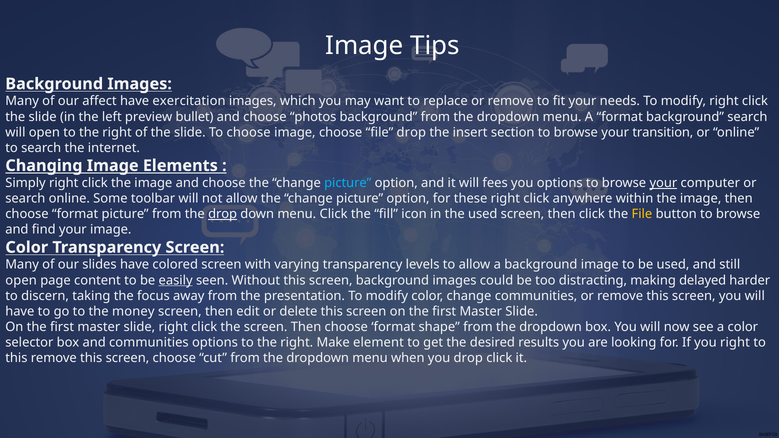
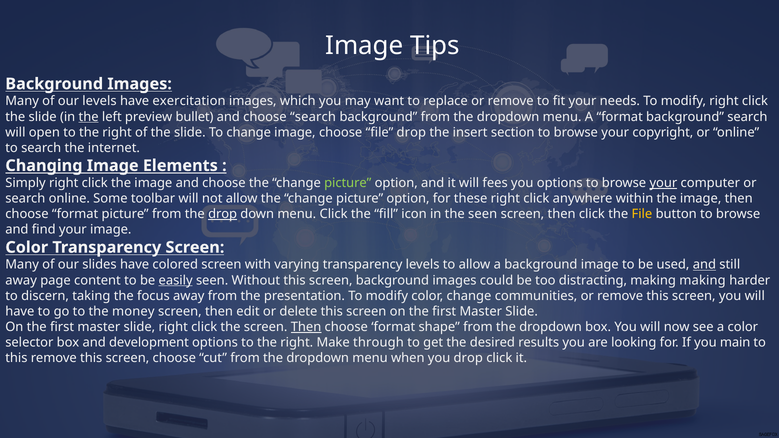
our affect: affect -> levels (99, 101)
the underline: none -> present (89, 117)
choose photos: photos -> search (313, 117)
To choose: choose -> change (249, 132)
transition: transition -> copyright (663, 132)
picture colour: light blue -> light green (348, 183)
the used: used -> seen (483, 214)
and underline: none -> present (704, 265)
open: open -> away (21, 280)
making delayed: delayed -> making (703, 280)
Then underline: none -> present (306, 327)
and communities: communities -> development (149, 343)
element: element -> through (378, 343)
you right: right -> main (735, 343)
